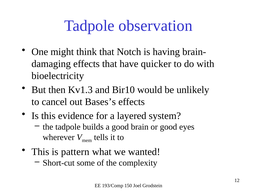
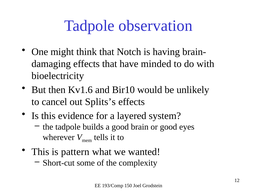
quicker: quicker -> minded (156, 64)
Kv1.3: Kv1.3 -> Kv1.6 (80, 90)
Bases’s: Bases’s -> Splits’s (100, 102)
